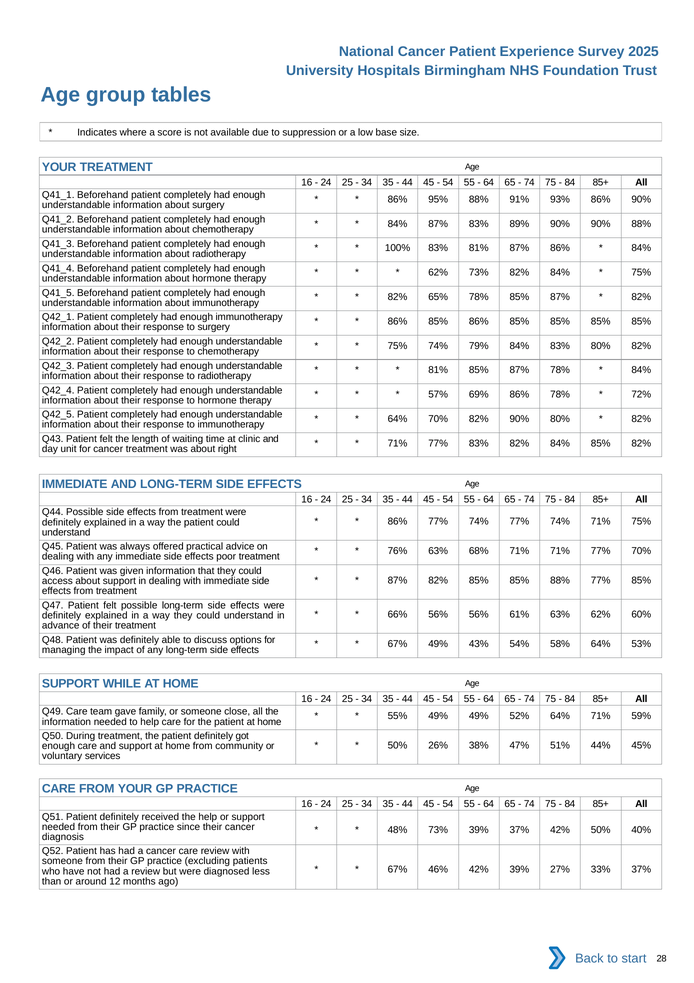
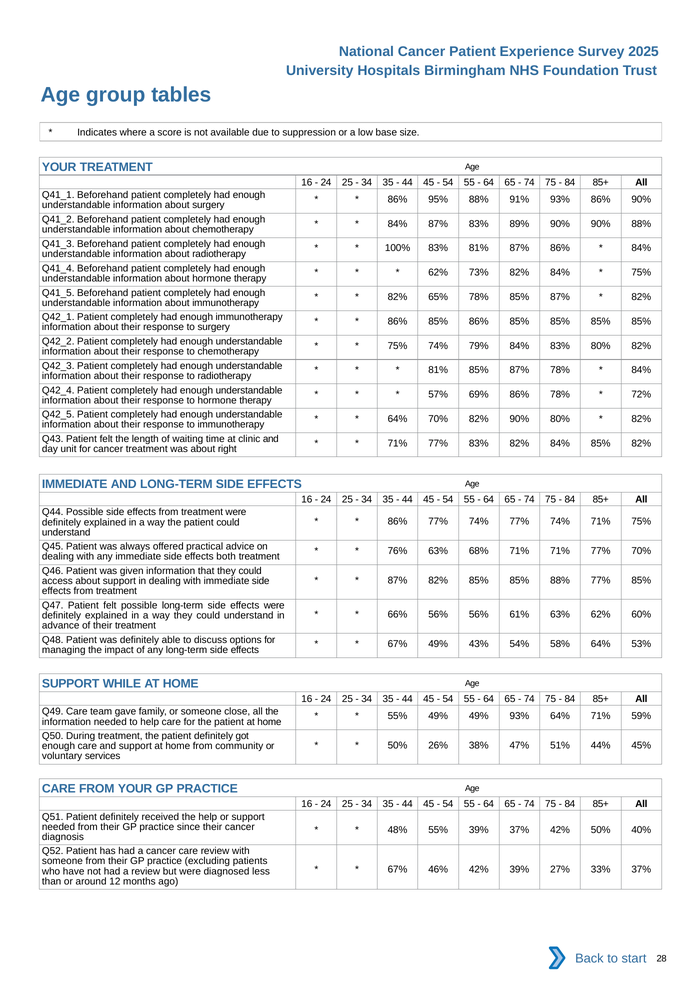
poor: poor -> both (226, 556)
49% 52%: 52% -> 93% (519, 715)
48% 73%: 73% -> 55% (438, 829)
